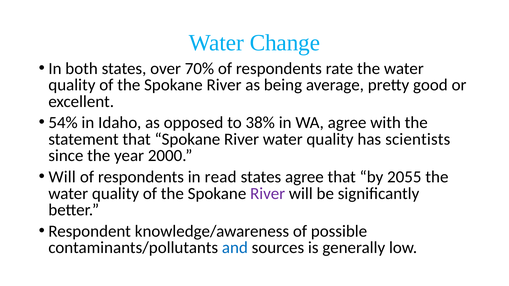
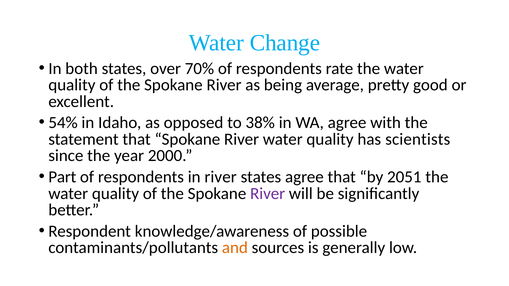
Will: Will -> Part (62, 177)
in read: read -> river (221, 177)
2055: 2055 -> 2051 (404, 177)
and colour: blue -> orange (235, 248)
